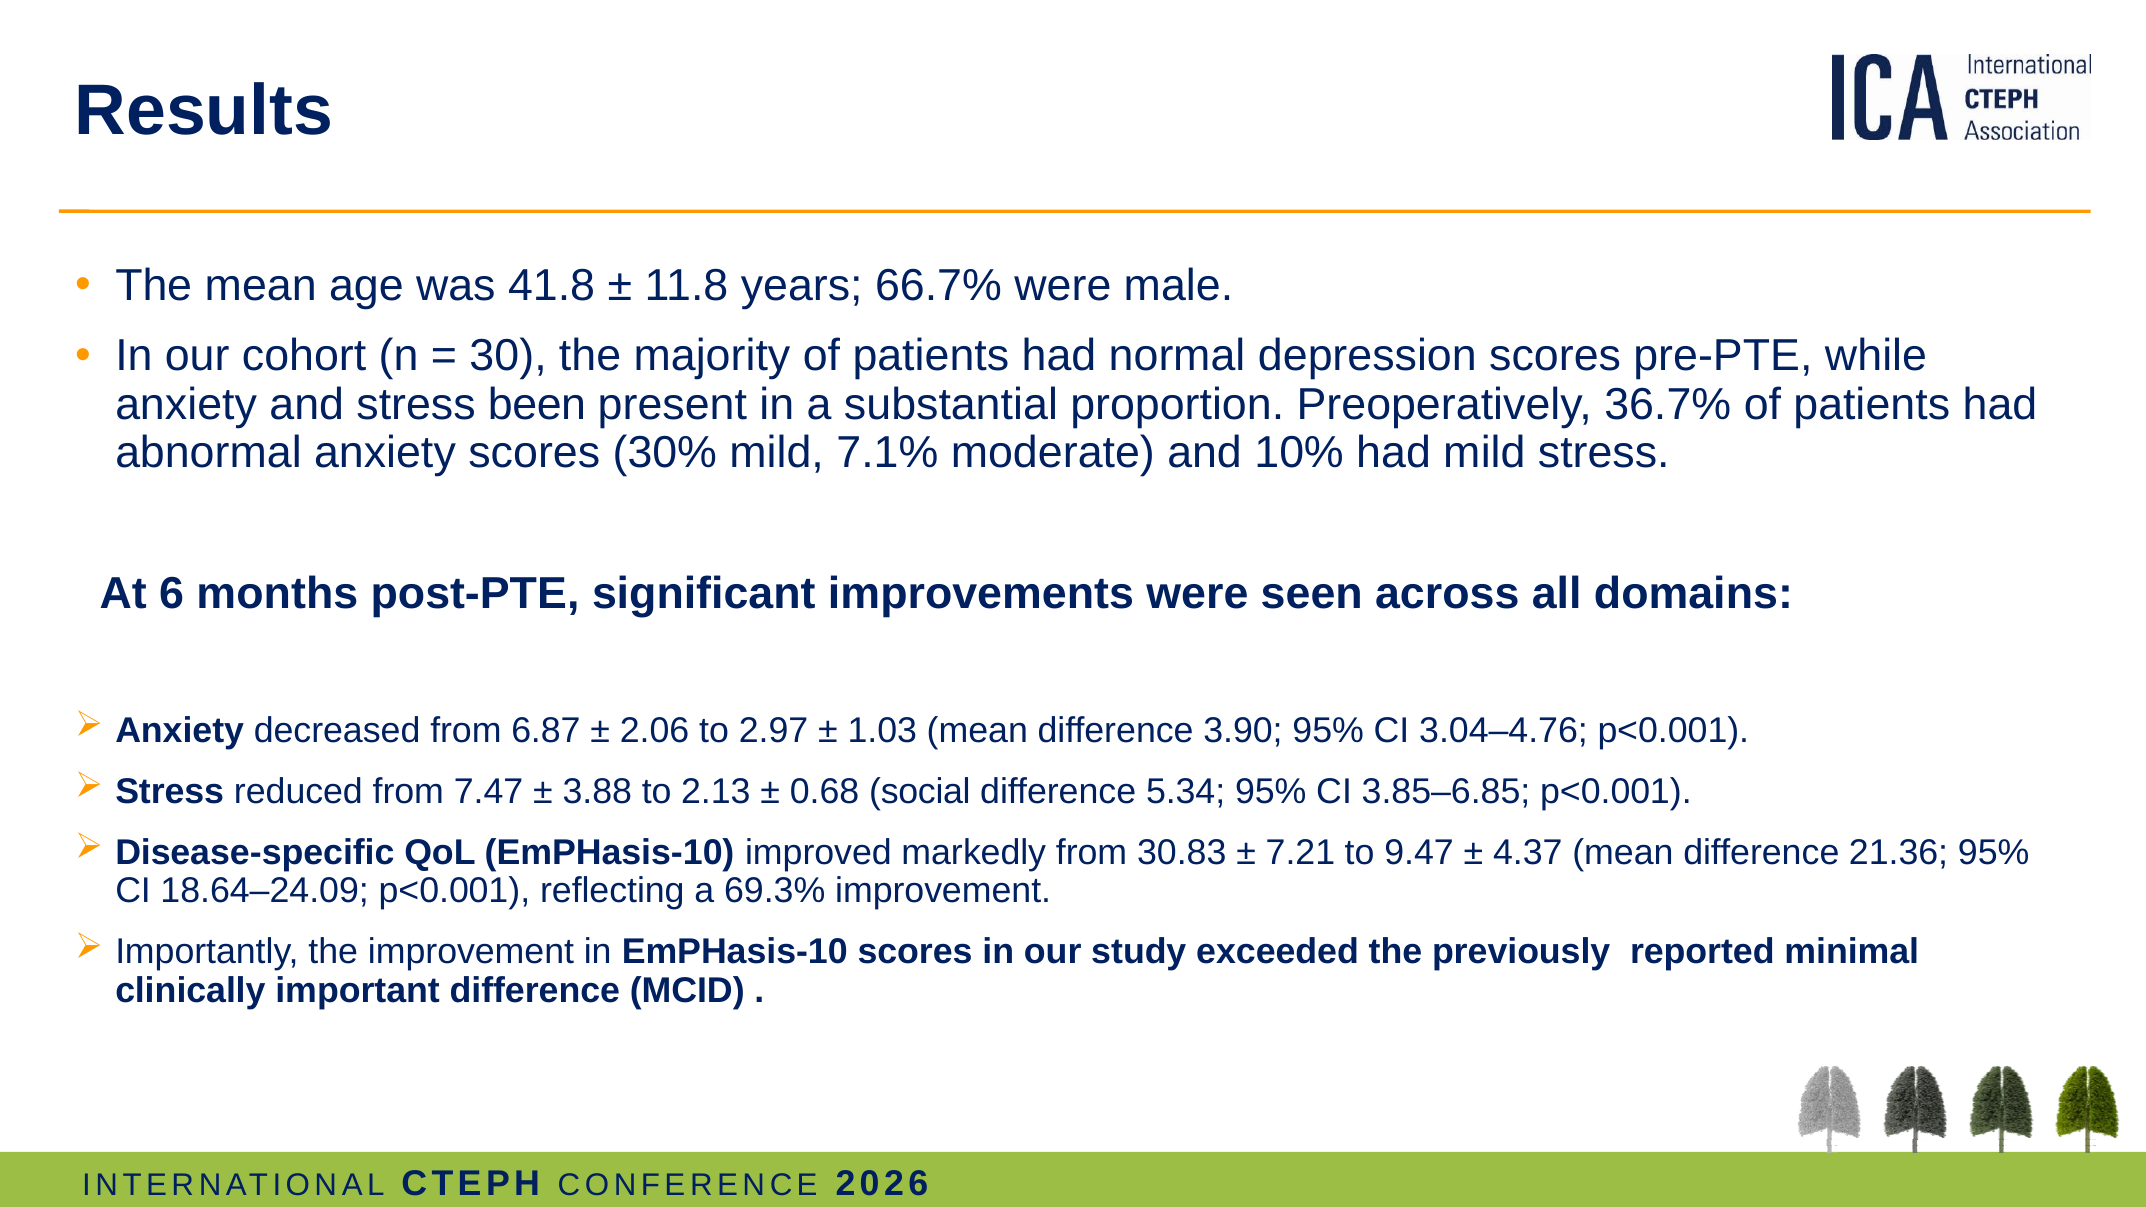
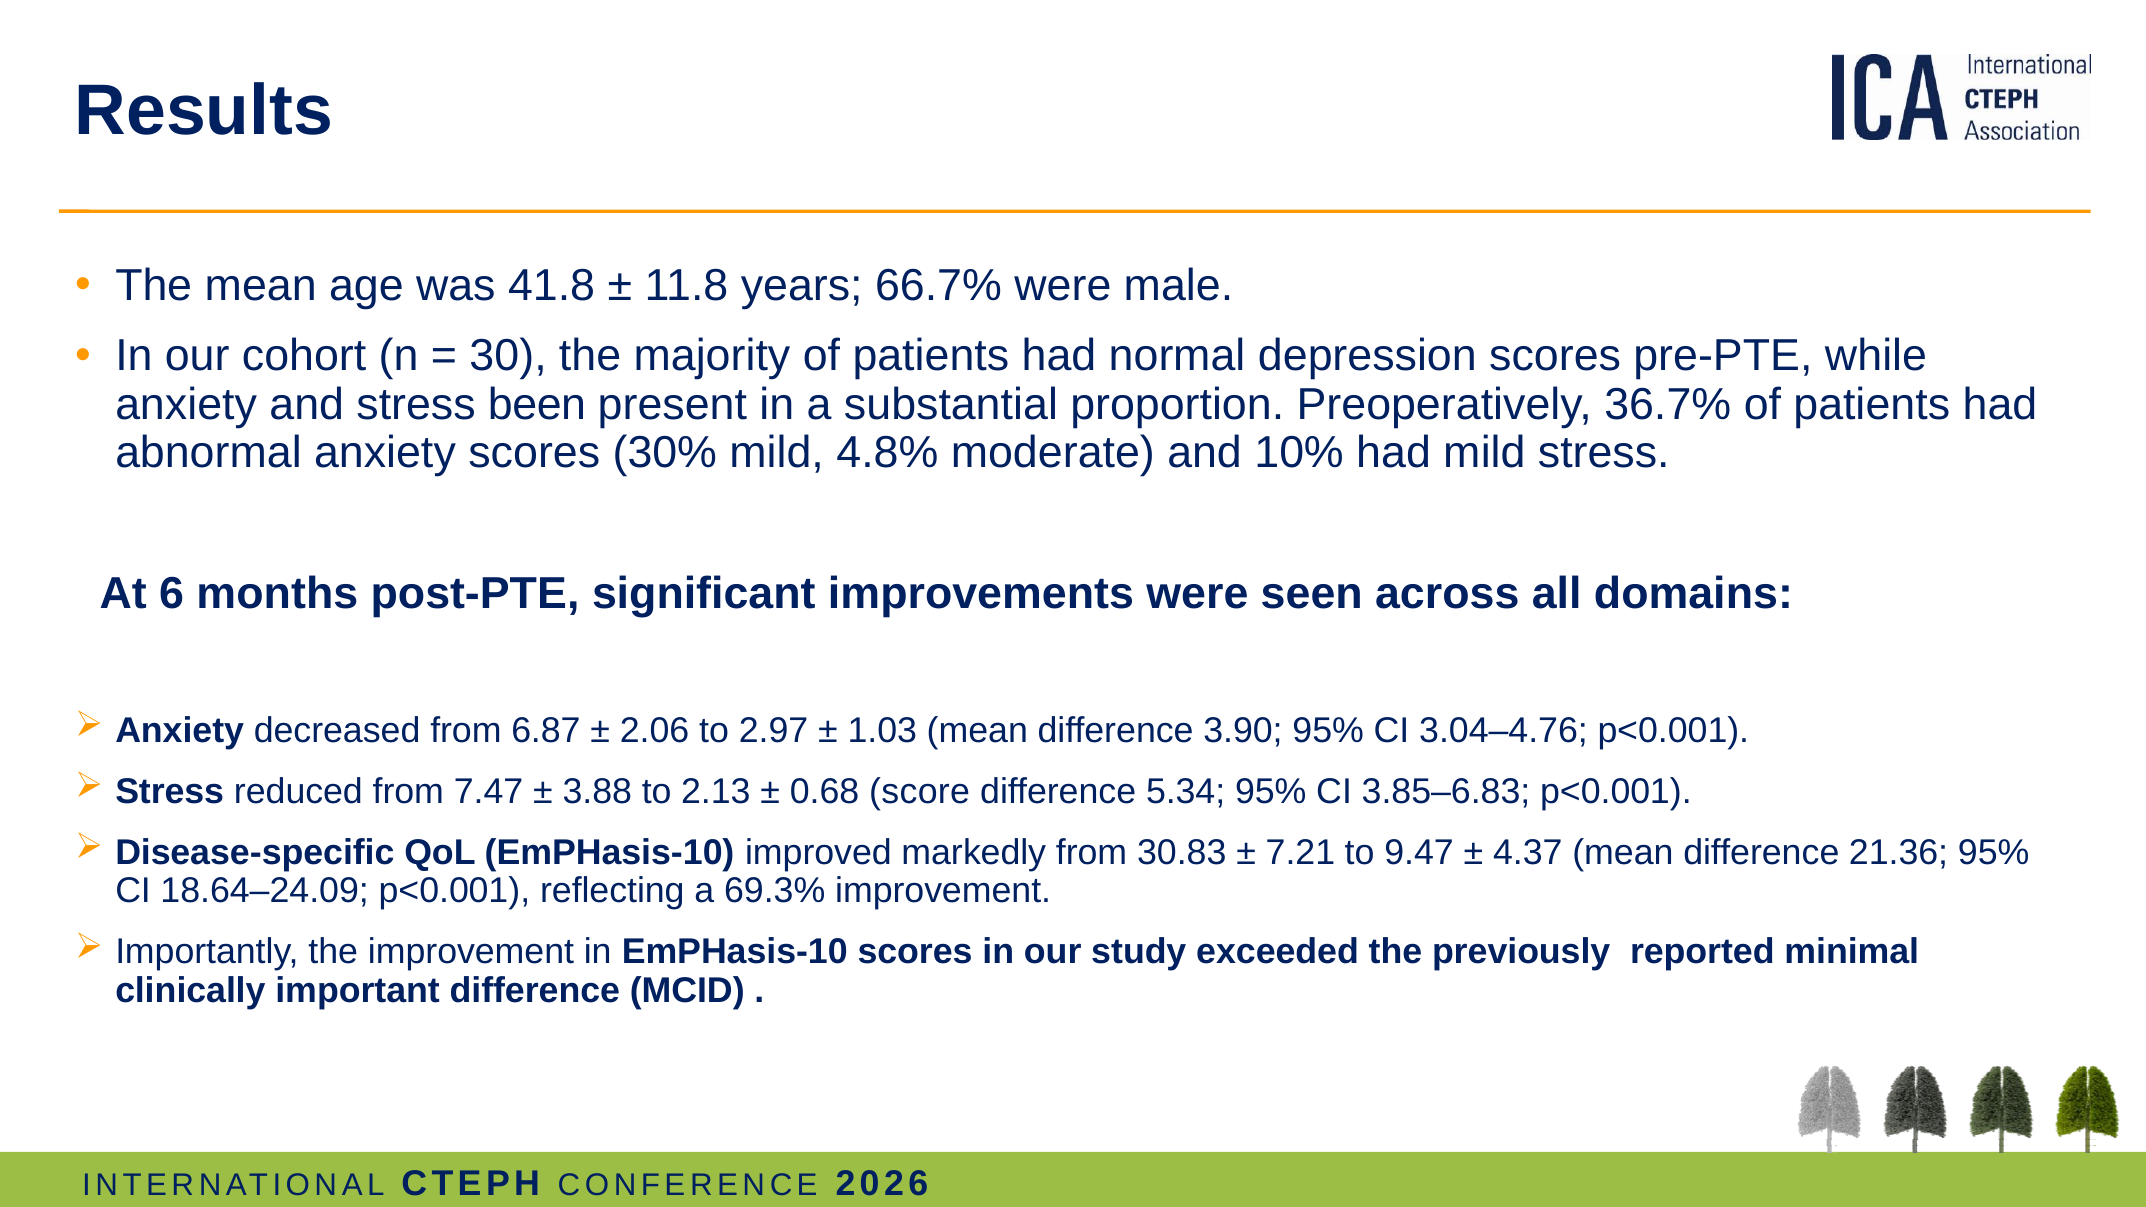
7.1%: 7.1% -> 4.8% (887, 453)
social: social -> score (920, 791)
3.85–6.85: 3.85–6.85 -> 3.85–6.83 (1446, 791)
